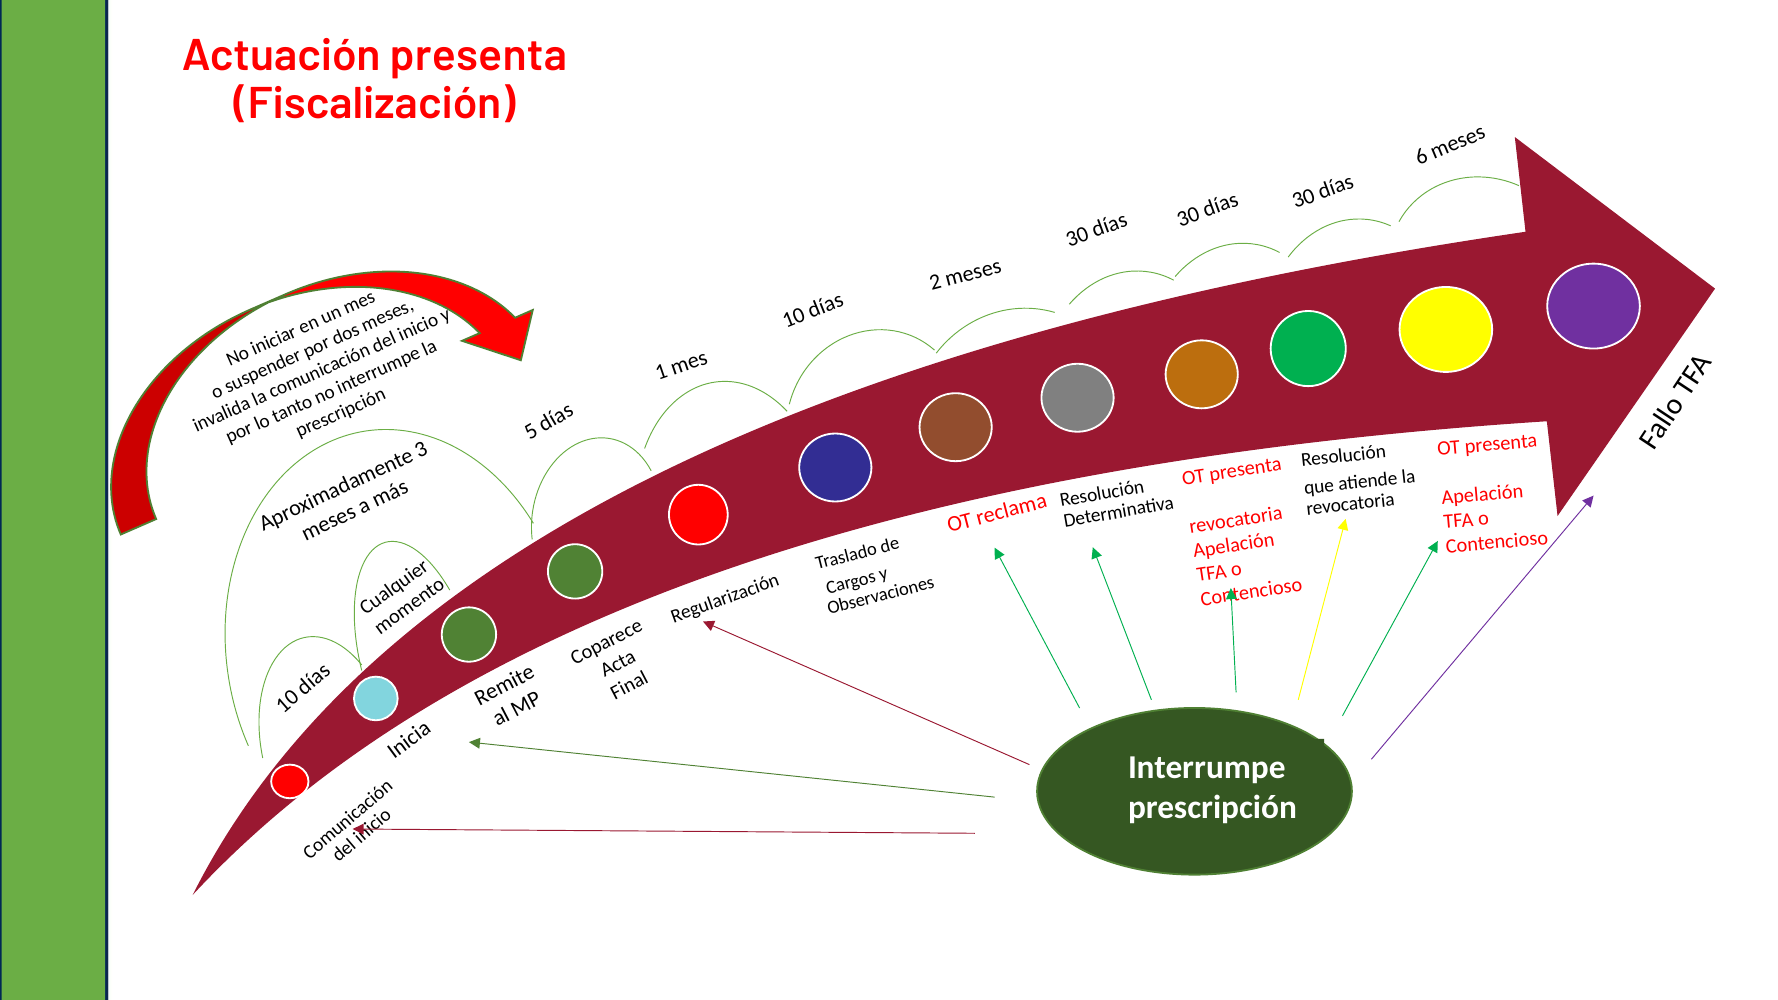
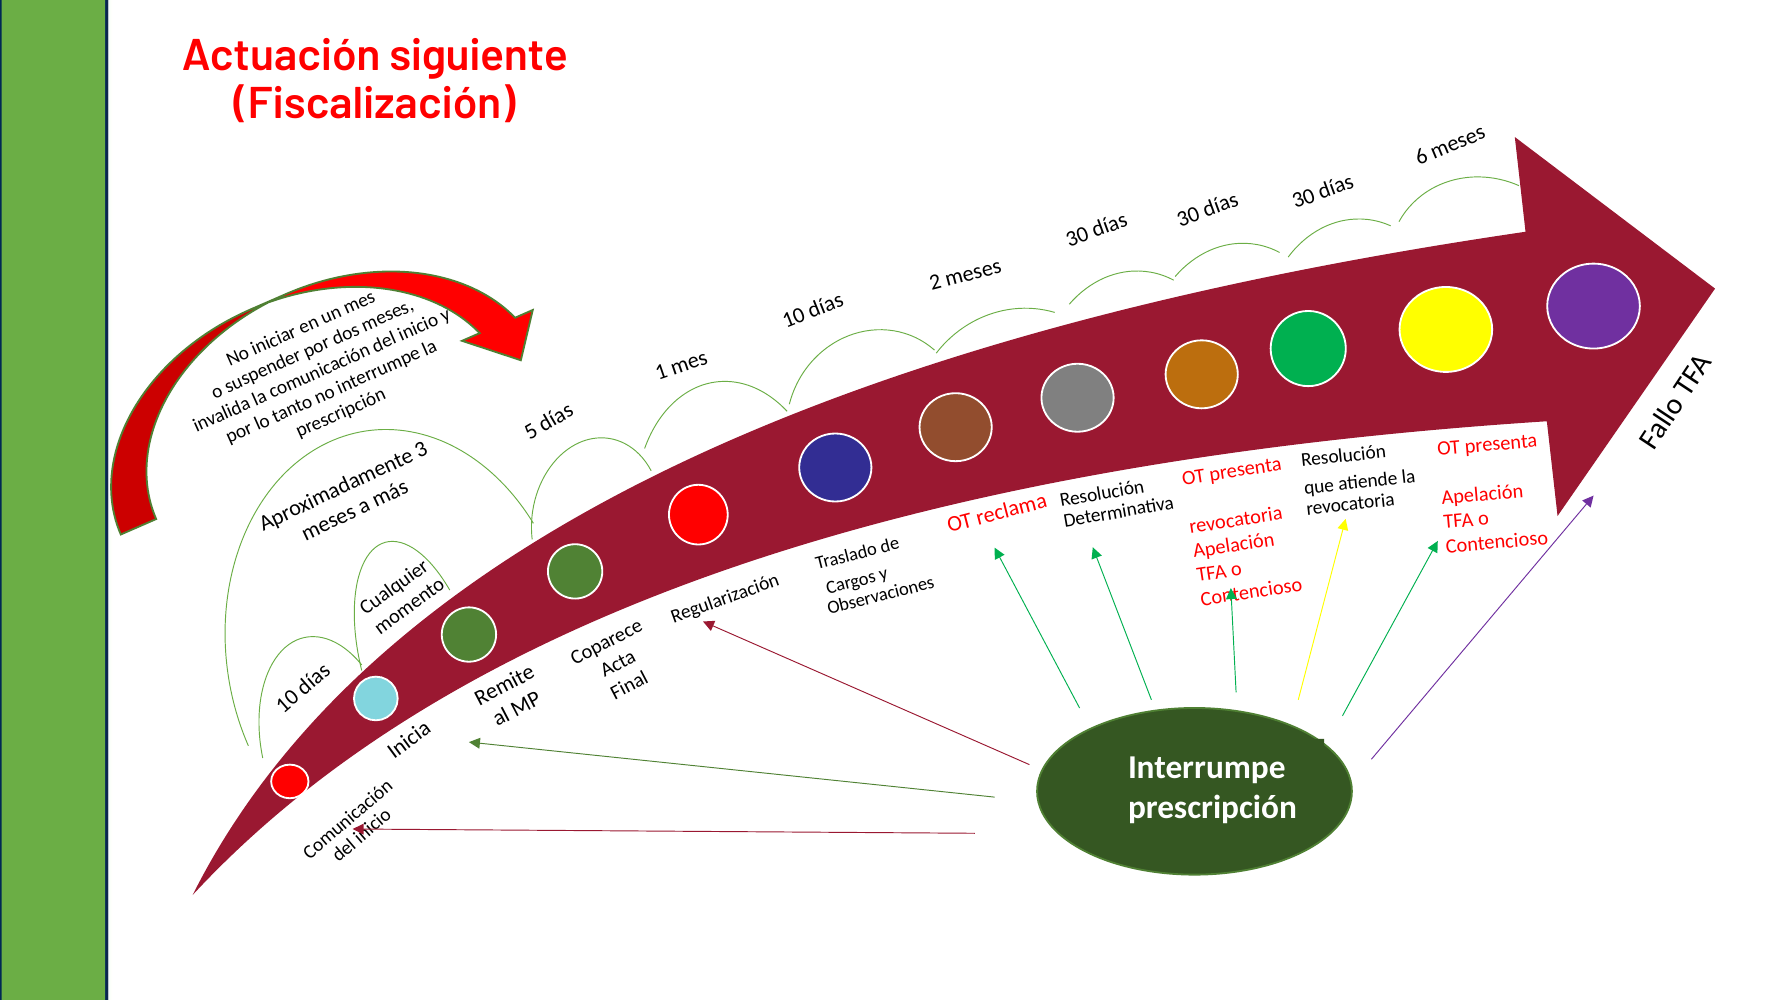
Actuación presenta: presenta -> siguiente (479, 56)
